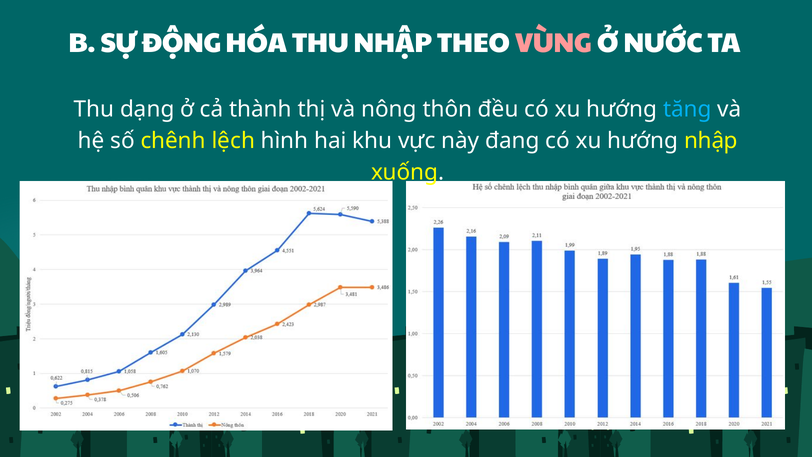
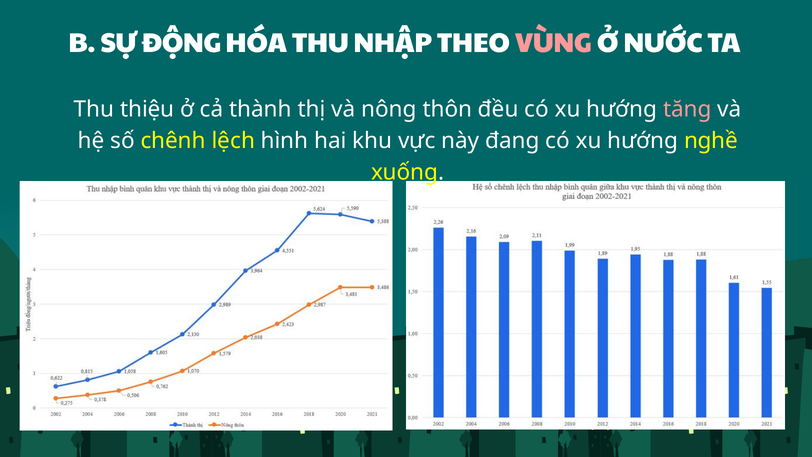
dạng: dạng -> thiệu (147, 109)
tăng colour: light blue -> pink (687, 109)
hướng nhập: nhập -> nghề (711, 141)
